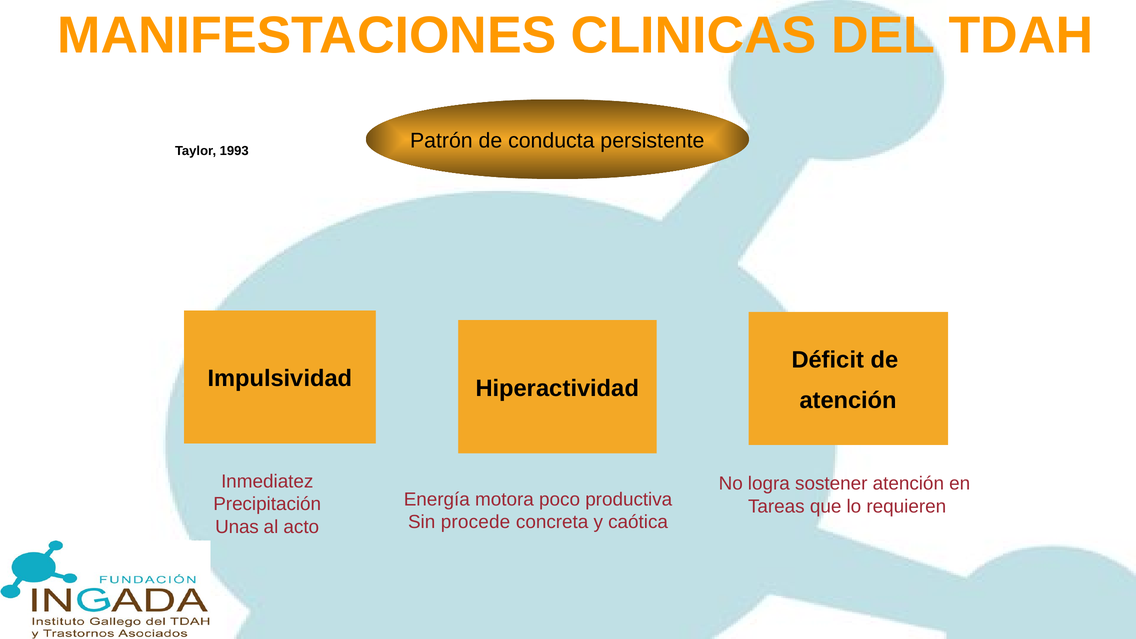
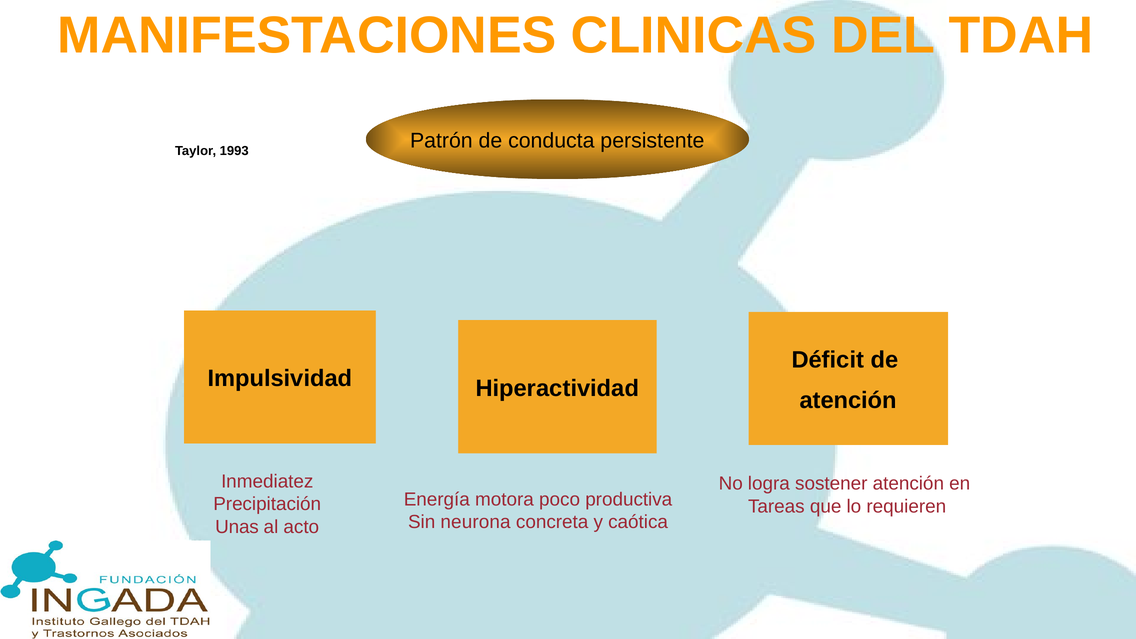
procede: procede -> neurona (476, 522)
